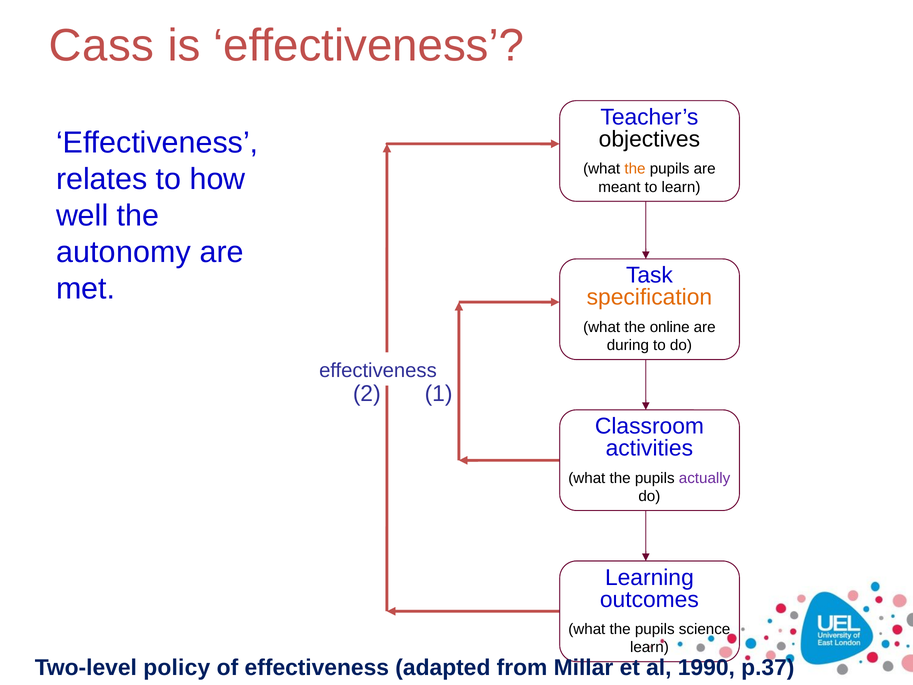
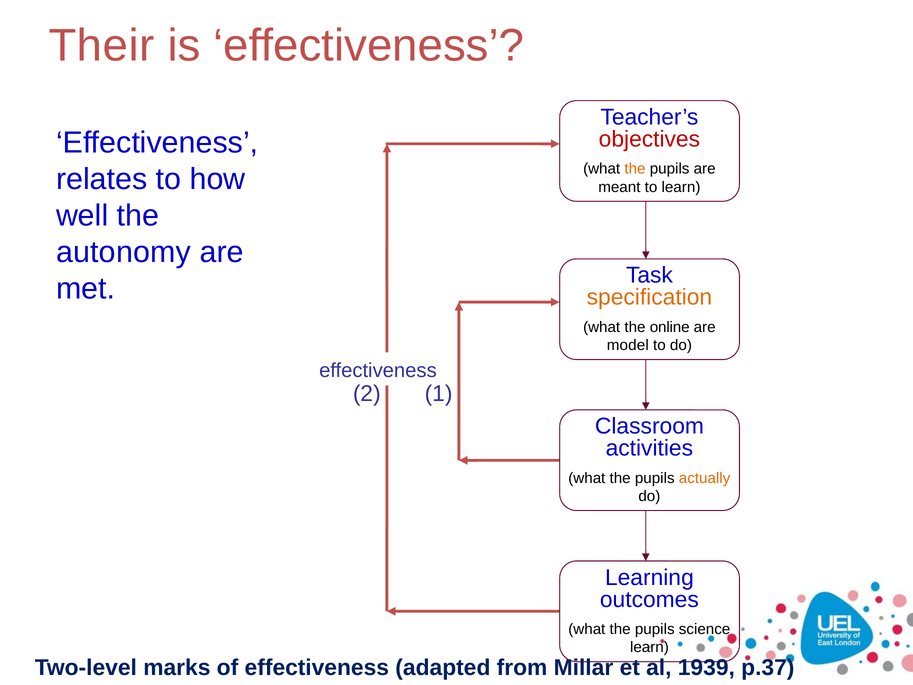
Cass: Cass -> Their (102, 46)
objectives colour: black -> red (649, 139)
during: during -> model (628, 345)
actually colour: purple -> orange (705, 478)
policy: policy -> marks (177, 668)
1990: 1990 -> 1939 (706, 668)
